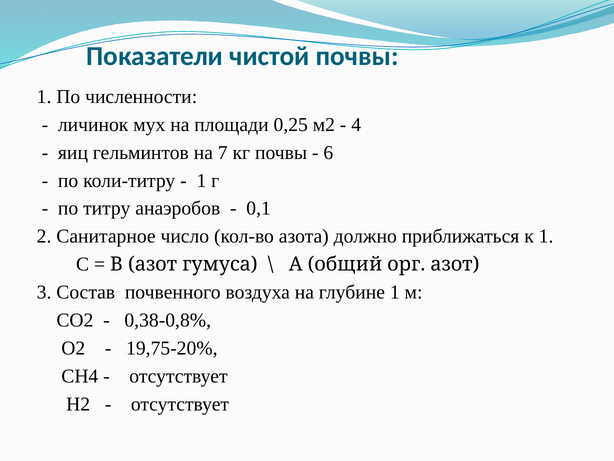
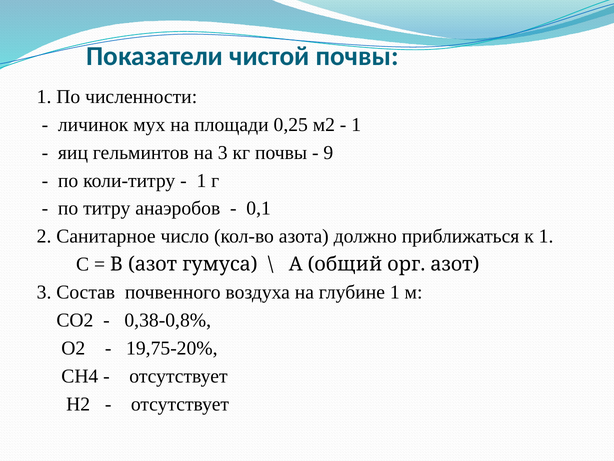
4: 4 -> 1 (356, 124)
на 7: 7 -> 3 (223, 152)
6: 6 -> 9 (328, 152)
